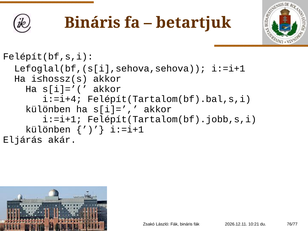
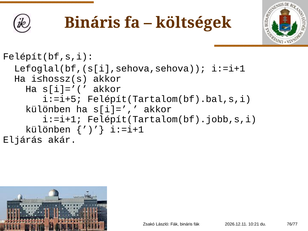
betartjuk: betartjuk -> költségek (193, 23)
i:=i+4: i:=i+4 -> i:=i+5 (62, 99)
